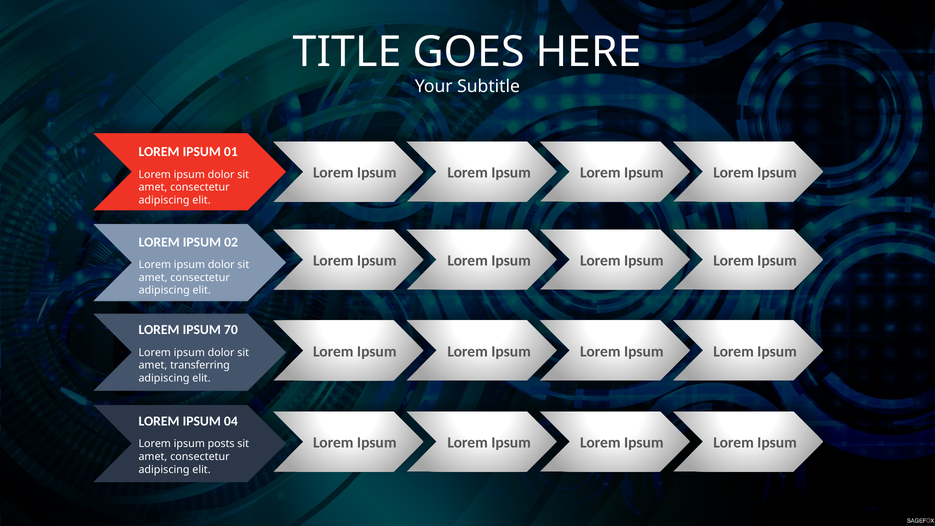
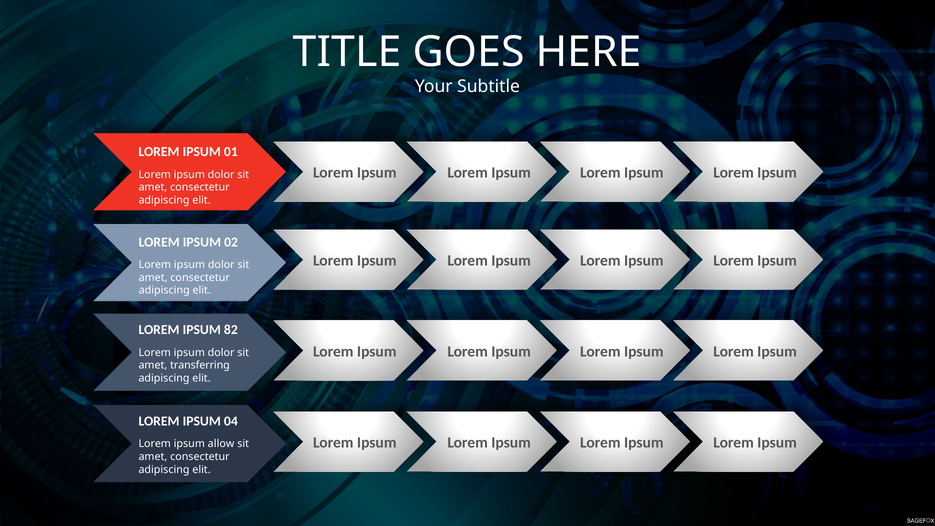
70: 70 -> 82 (231, 330)
posts: posts -> allow (221, 444)
